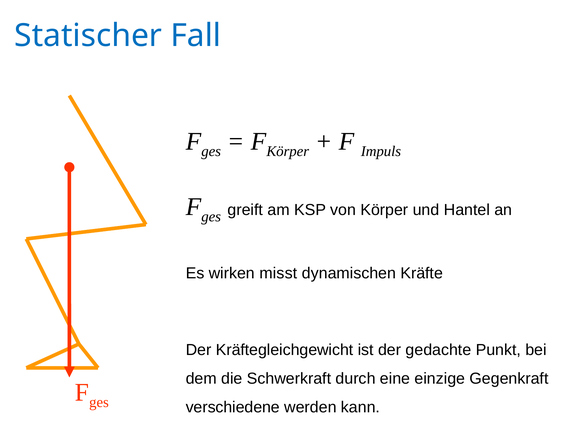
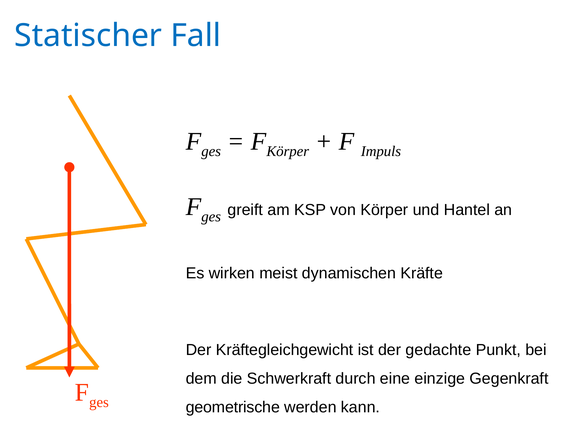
misst: misst -> meist (278, 274)
verschiedene: verschiedene -> geometrische (233, 408)
